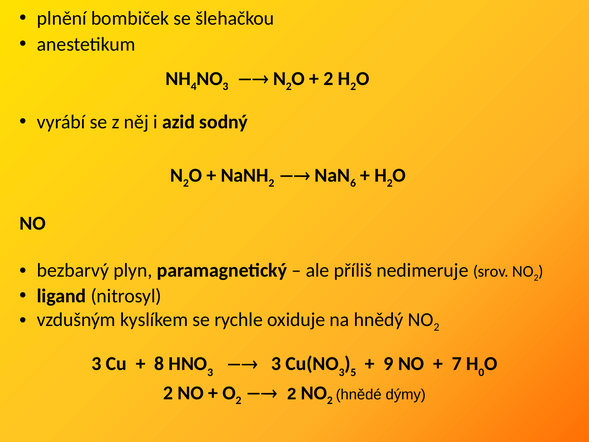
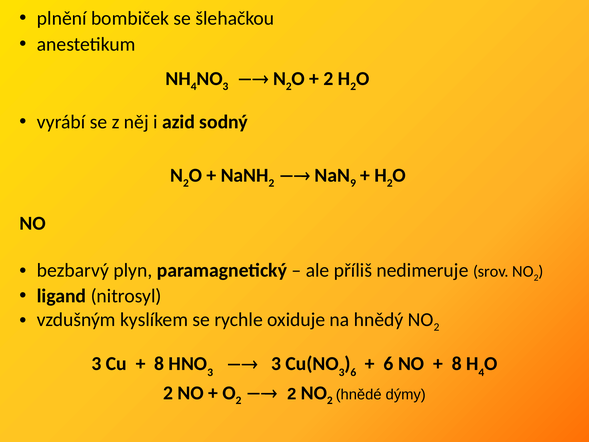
6: 6 -> 9 (353, 183)
5: 5 -> 6 (353, 372)
9: 9 -> 6 (389, 364)
7: 7 -> 8 (457, 364)
0: 0 -> 4 (481, 372)
